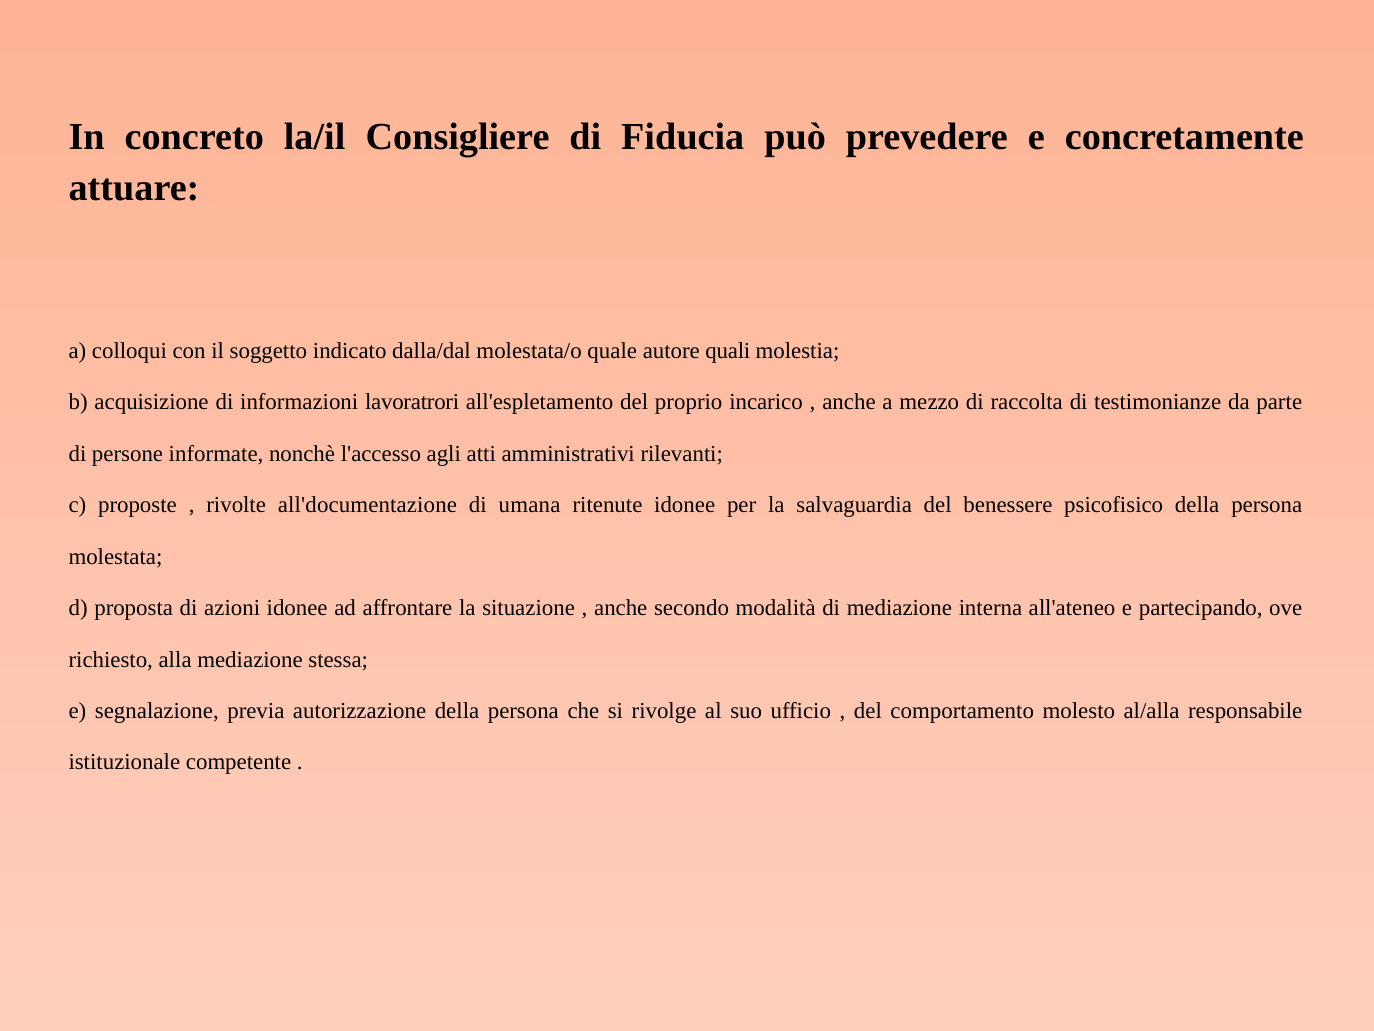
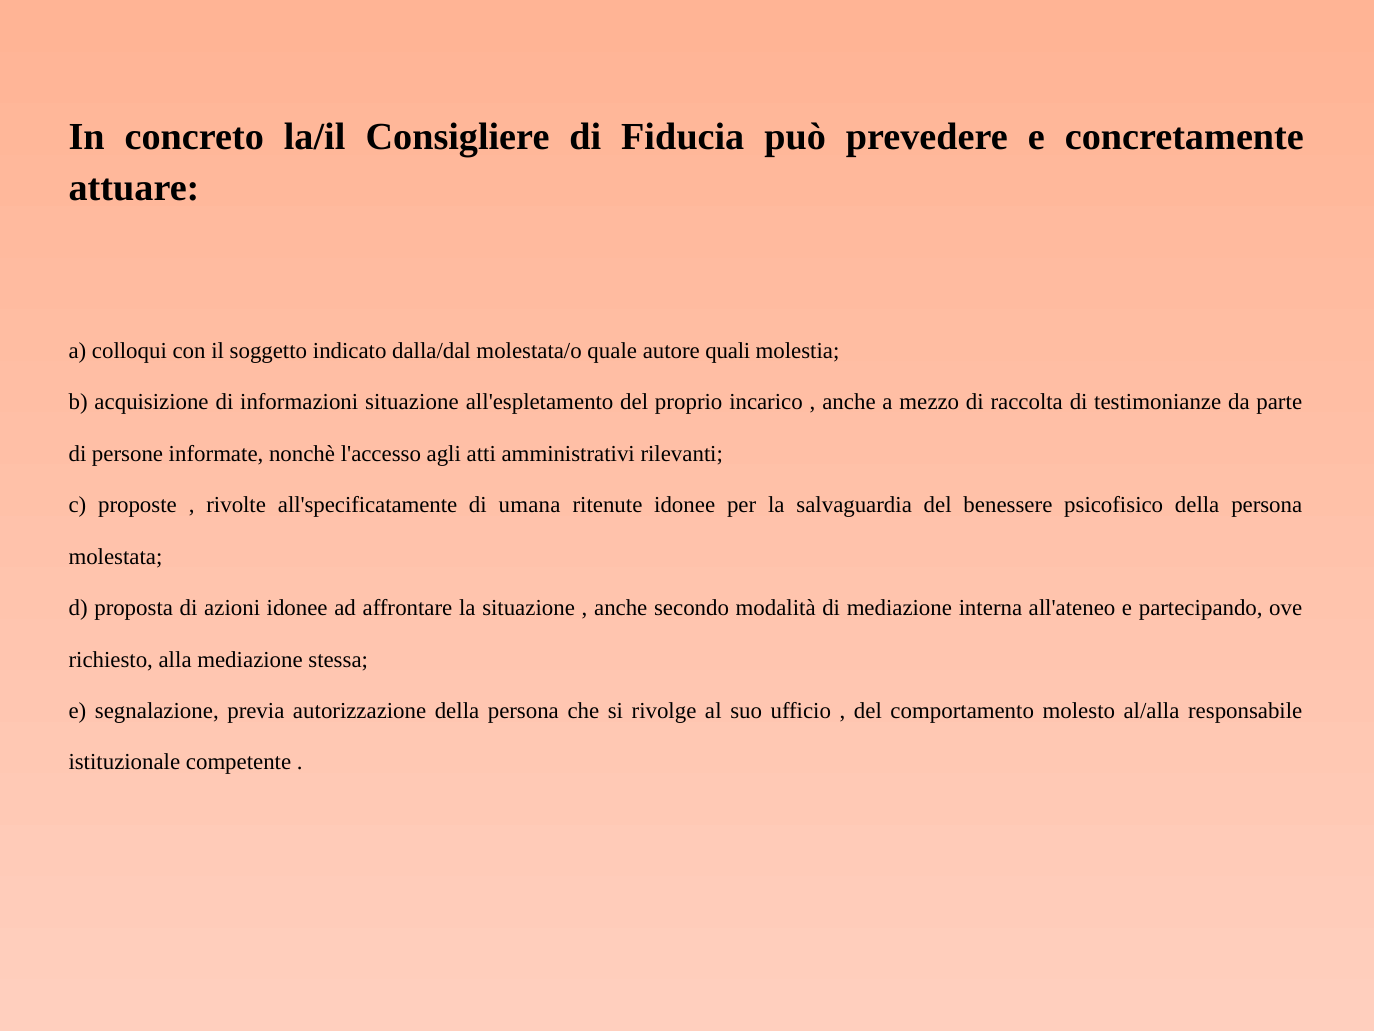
informazioni lavoratrori: lavoratrori -> situazione (412, 402)
all'documentazione: all'documentazione -> all'specificatamente (368, 505)
